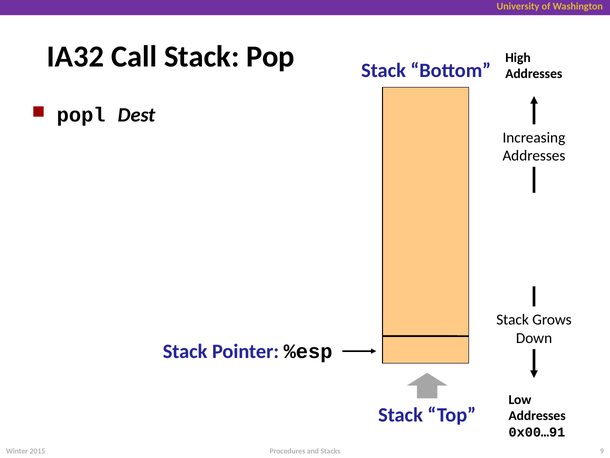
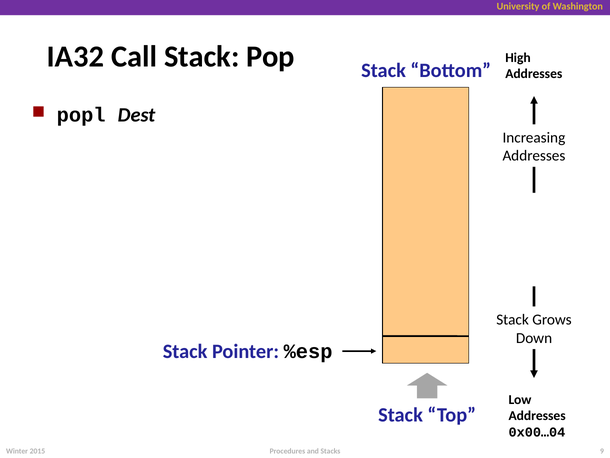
0x00…91: 0x00…91 -> 0x00…04 (537, 432)
